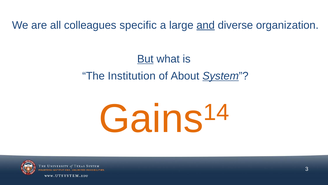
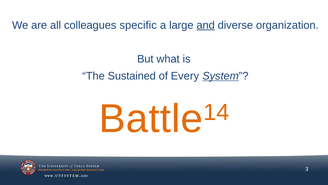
But underline: present -> none (145, 59)
Institution: Institution -> Sustained (132, 76)
About: About -> Every (185, 76)
Gains: Gains -> Battle (151, 119)
